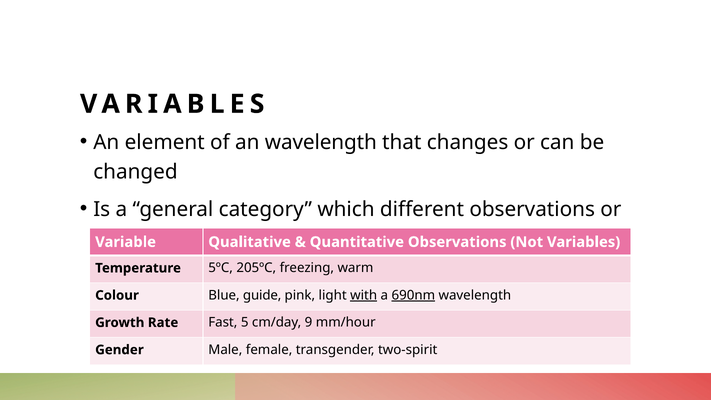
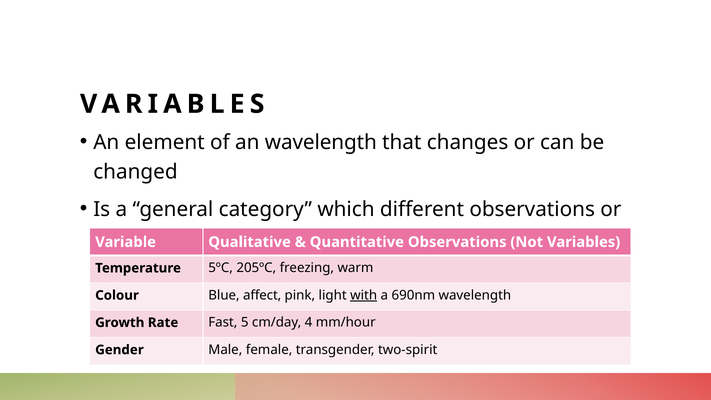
guide: guide -> affect (262, 295)
690nm underline: present -> none (413, 295)
9: 9 -> 4 (309, 323)
